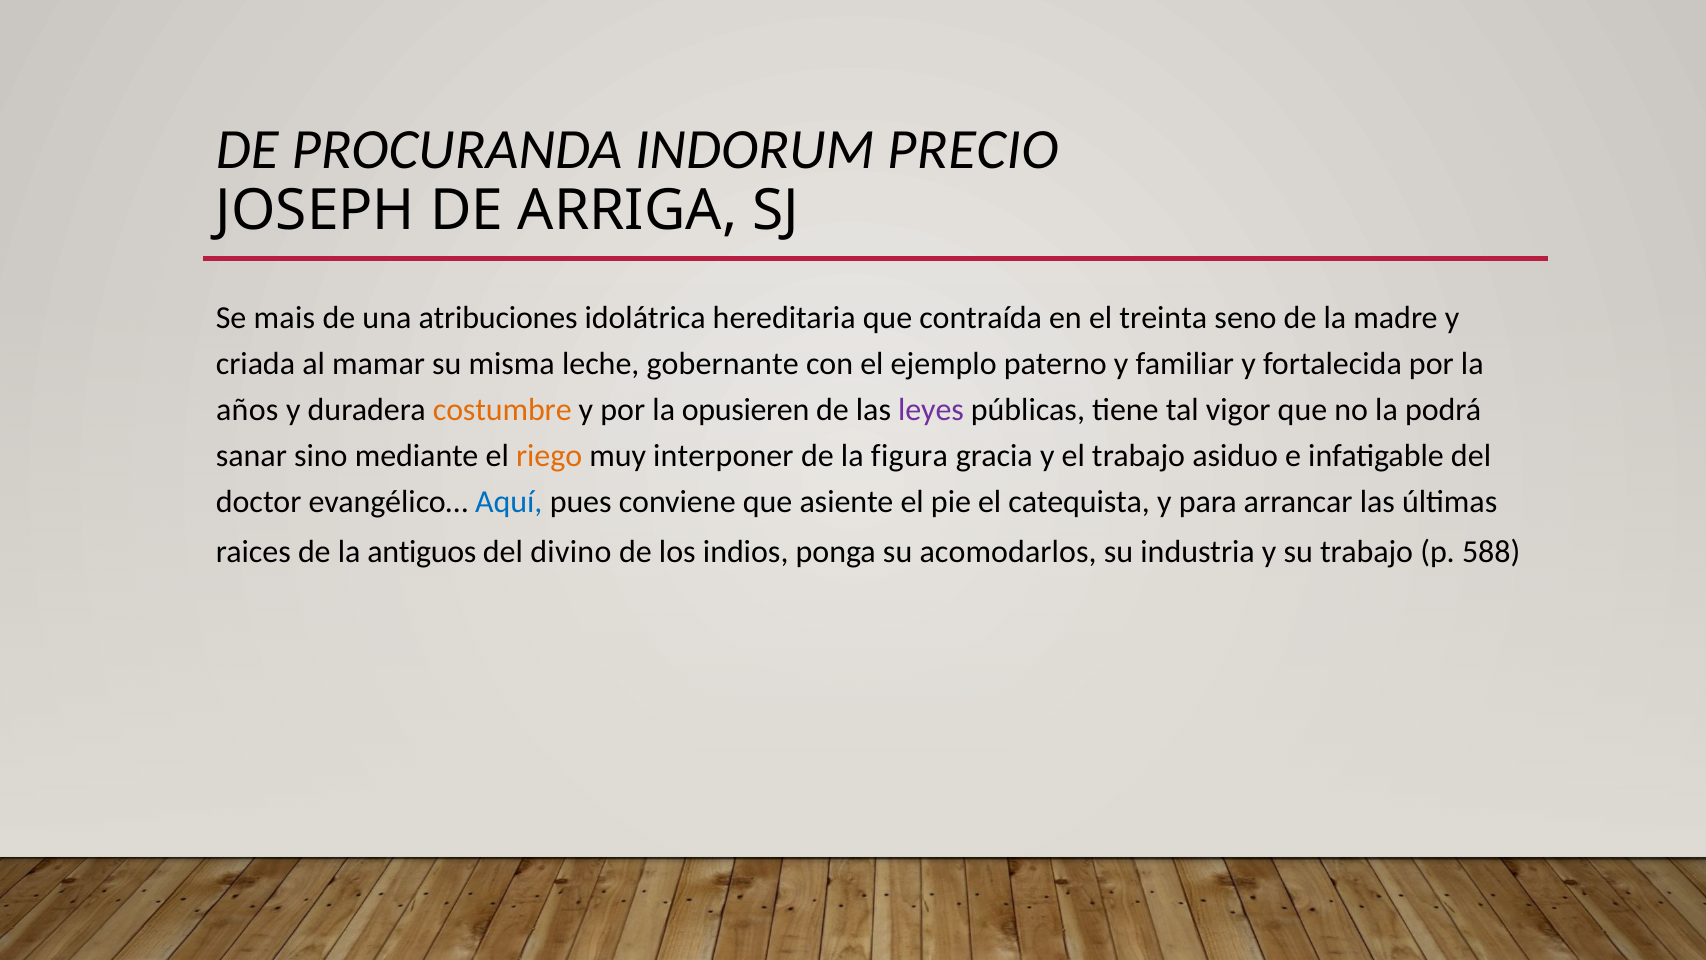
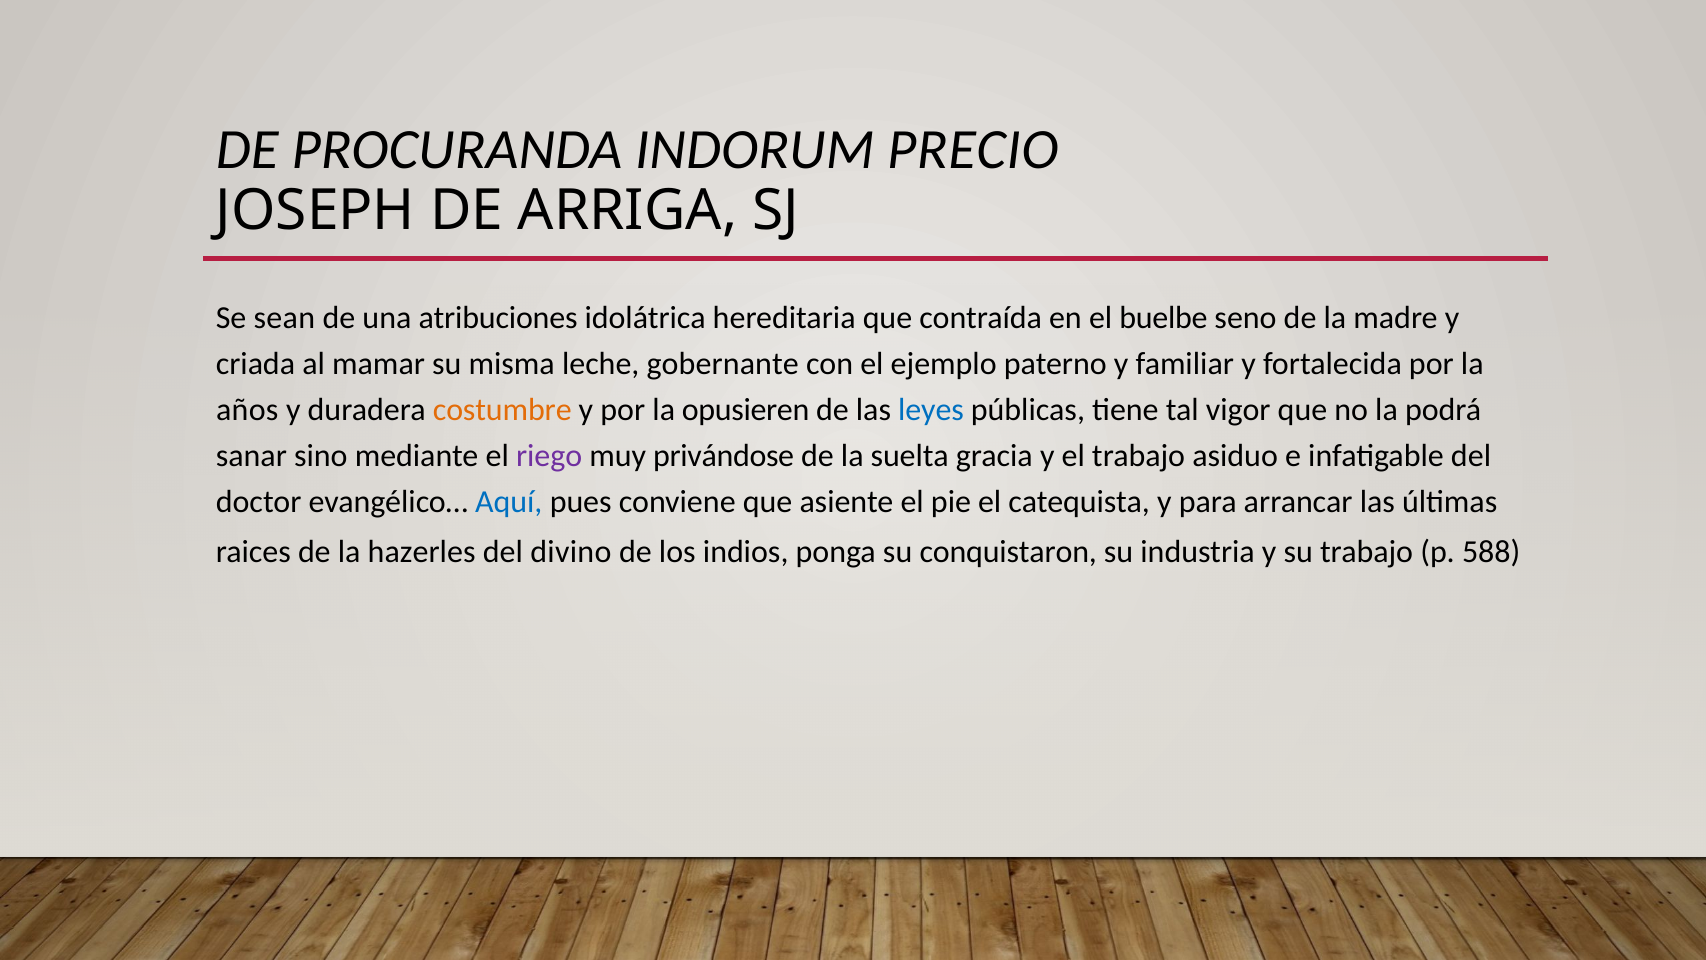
mais: mais -> sean (284, 318)
treinta: treinta -> buelbe (1164, 318)
leyes colour: purple -> blue (931, 410)
riego colour: orange -> purple (549, 456)
interponer: interponer -> privándose (724, 456)
figura: figura -> suelta (910, 456)
antiguos: antiguos -> hazerles (422, 552)
acomodarlos: acomodarlos -> conquistaron (1008, 552)
